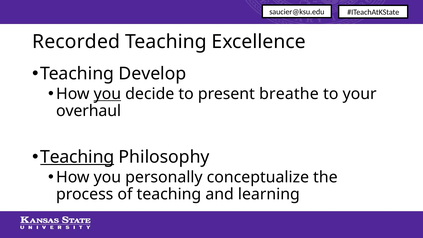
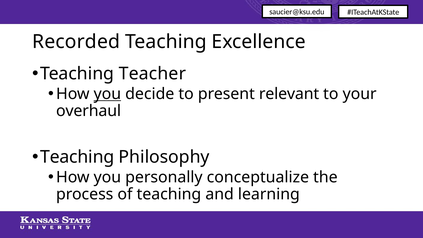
Develop: Develop -> Teacher (152, 74)
breathe: breathe -> relevant (289, 94)
Teaching underline: present -> none (77, 157)
